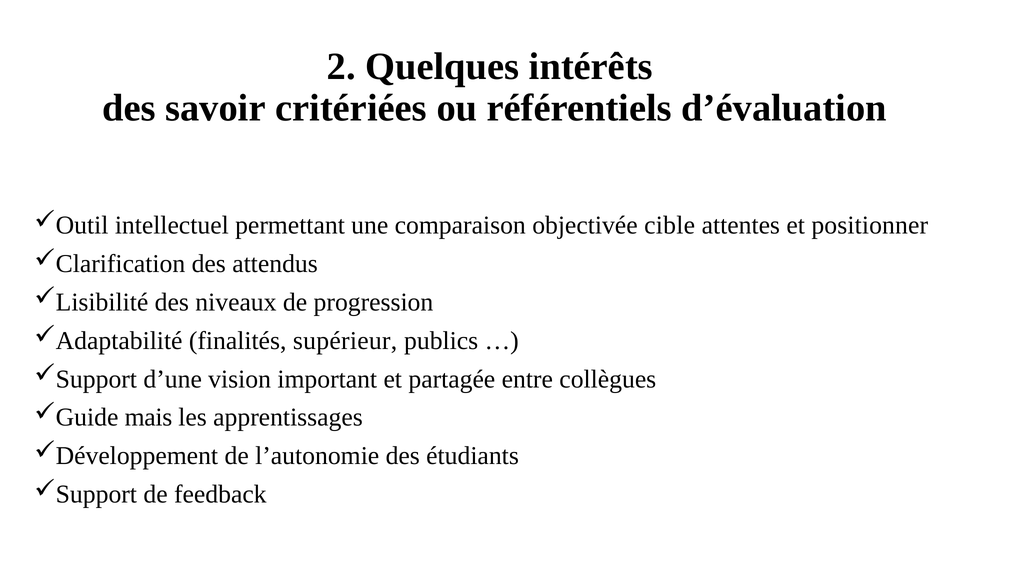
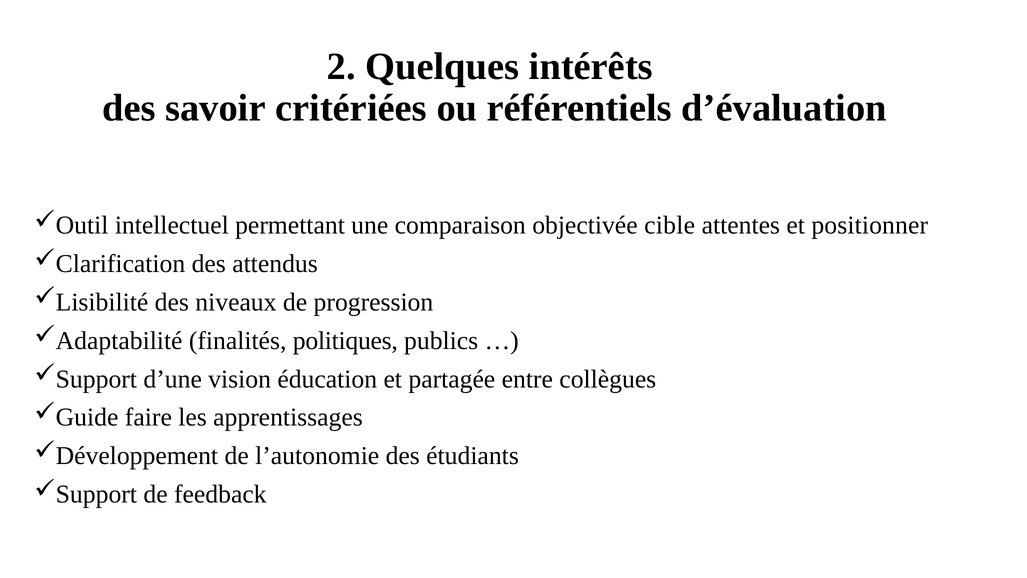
supérieur: supérieur -> politiques (345, 340)
important: important -> éducation (327, 379)
mais: mais -> faire (148, 417)
